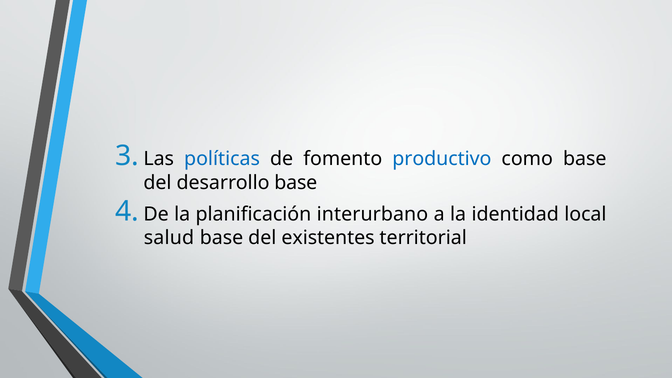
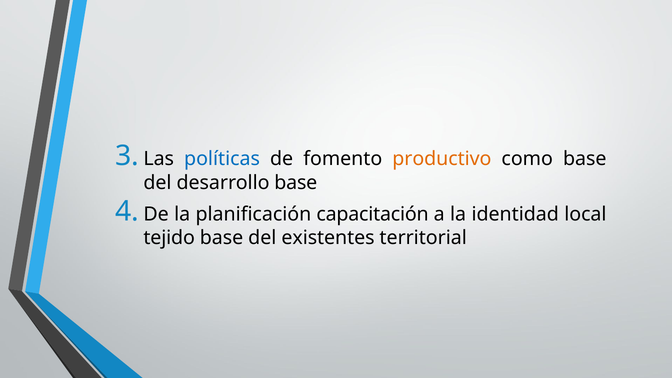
productivo colour: blue -> orange (442, 159)
interurbano: interurbano -> capacitación (373, 214)
salud: salud -> tejido (169, 238)
